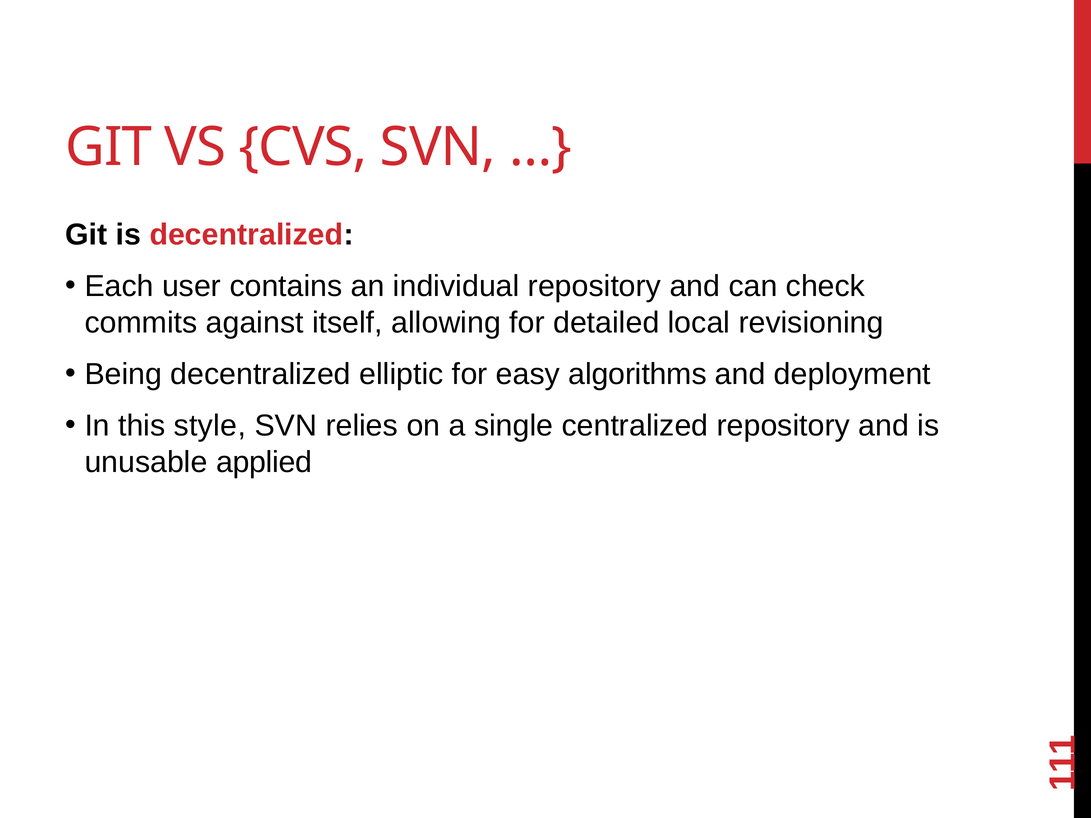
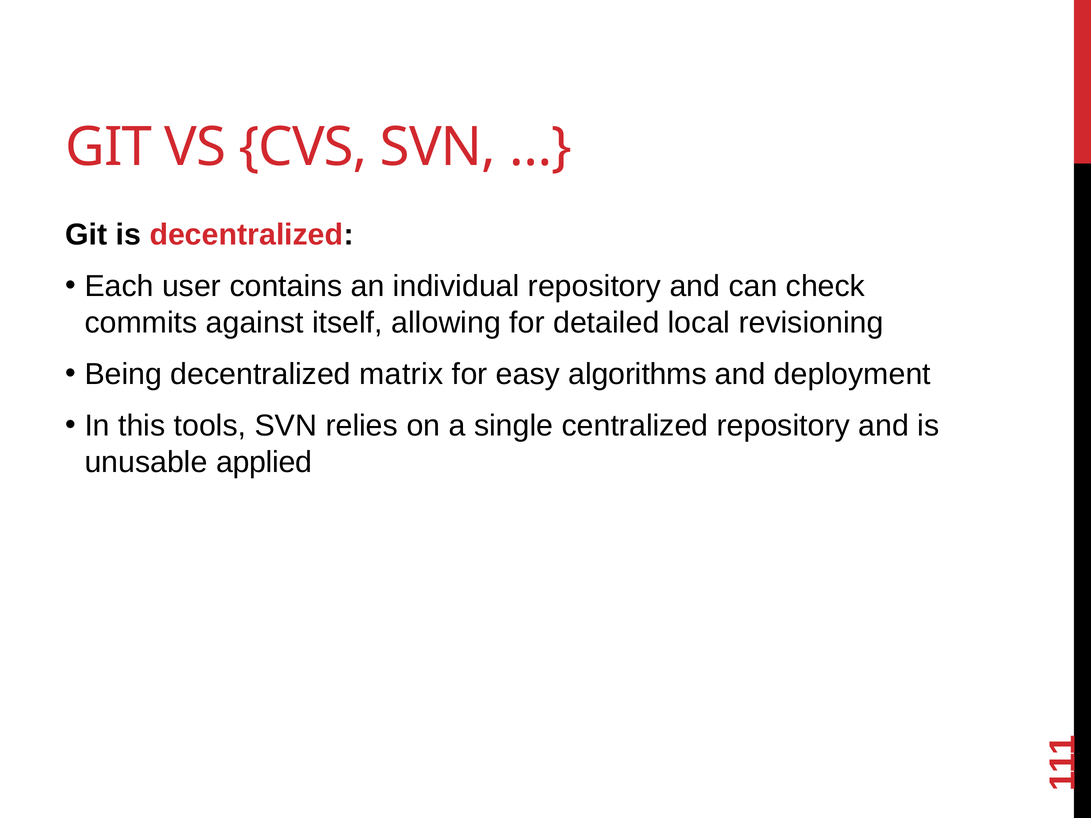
elliptic: elliptic -> matrix (401, 374)
style: style -> tools (210, 426)
